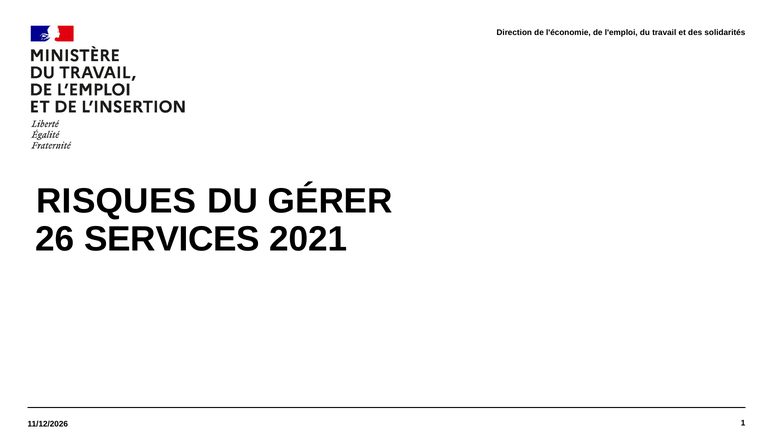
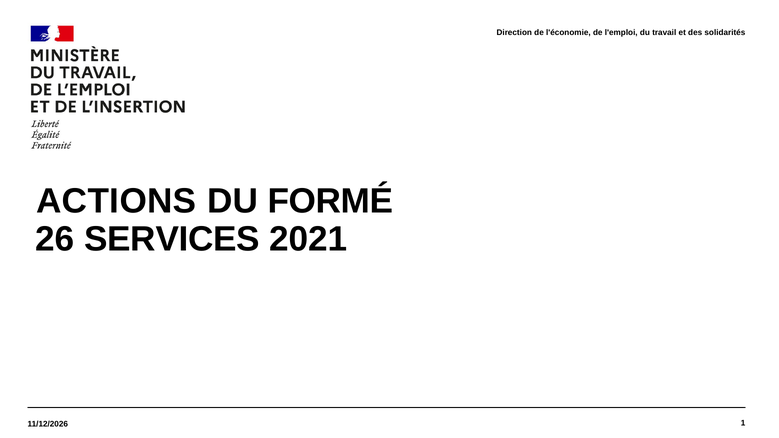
RISQUES: RISQUES -> ACTIONS (116, 201)
GÉRER: GÉRER -> FORMÉ (330, 201)
